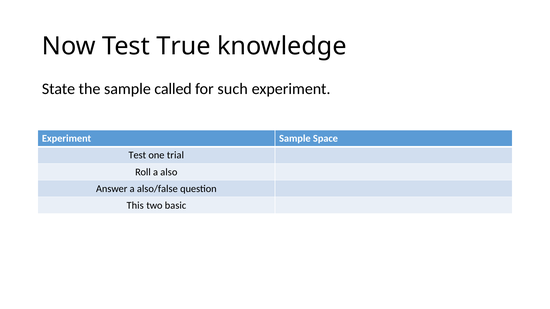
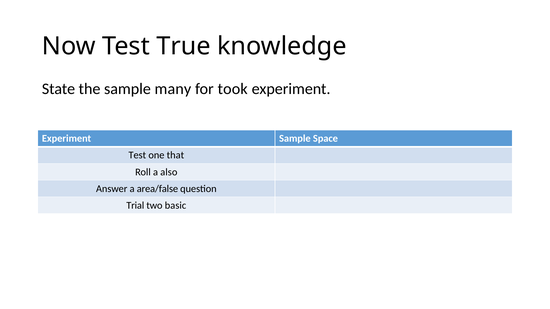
called: called -> many (173, 89)
such: such -> took (233, 89)
trial: trial -> that (175, 155)
also/false: also/false -> area/false (157, 189)
This: This -> Trial (135, 206)
